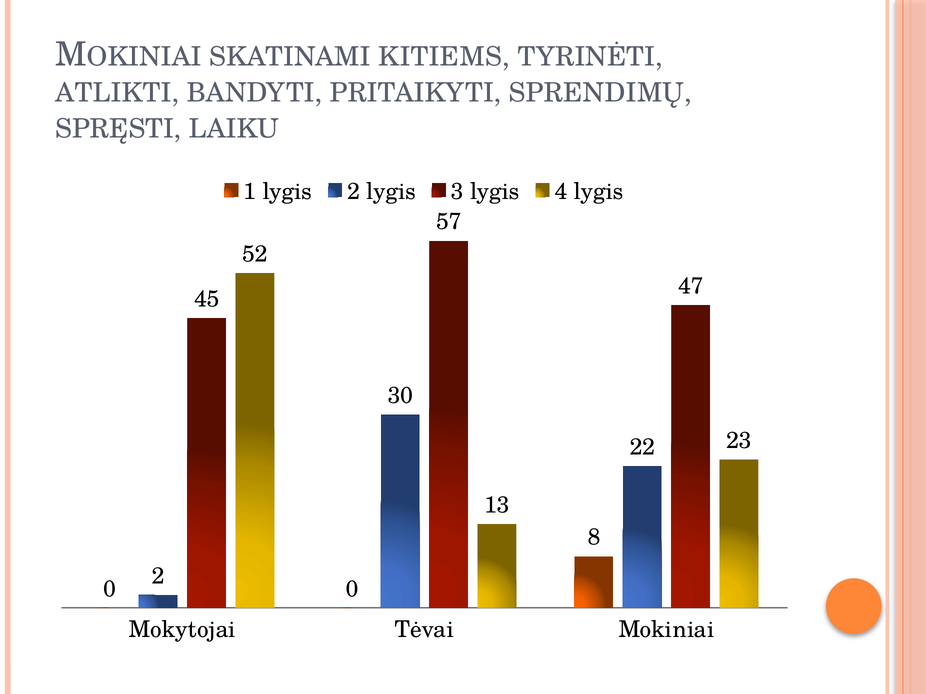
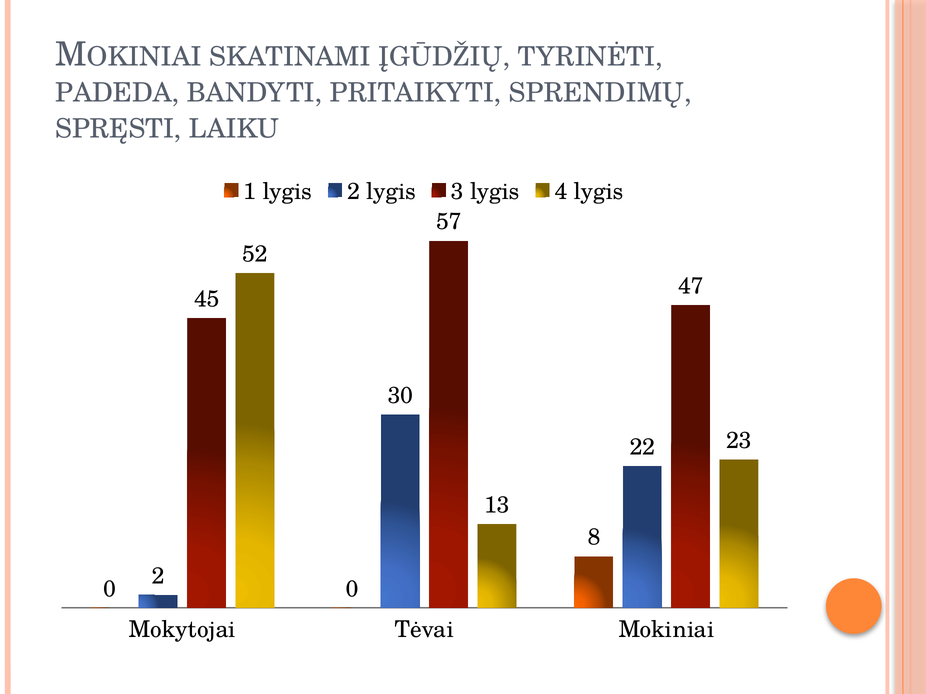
KITIEMS: KITIEMS -> ĮGŪDŽIŲ (444, 57)
ATLIKTI: ATLIKTI -> PADEDA (117, 93)
